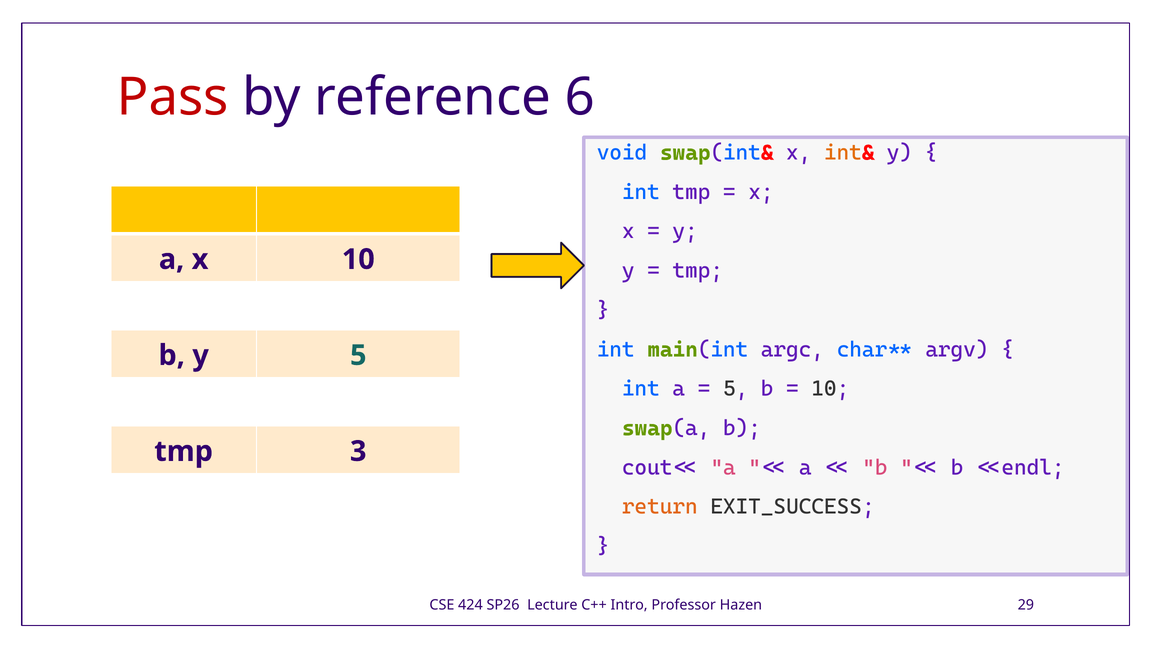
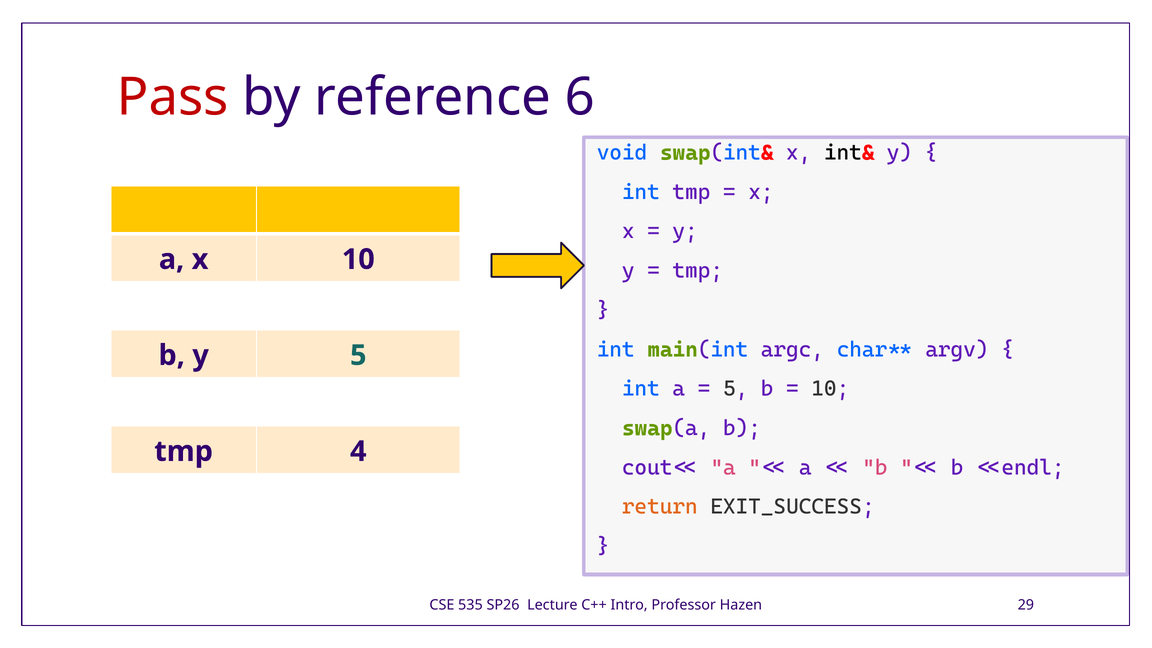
int colour: orange -> black (843, 153)
3: 3 -> 4 (358, 451)
424: 424 -> 535 (470, 605)
